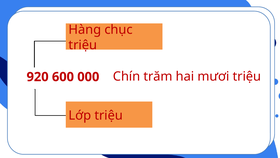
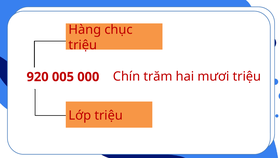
600: 600 -> 005 (63, 77)
